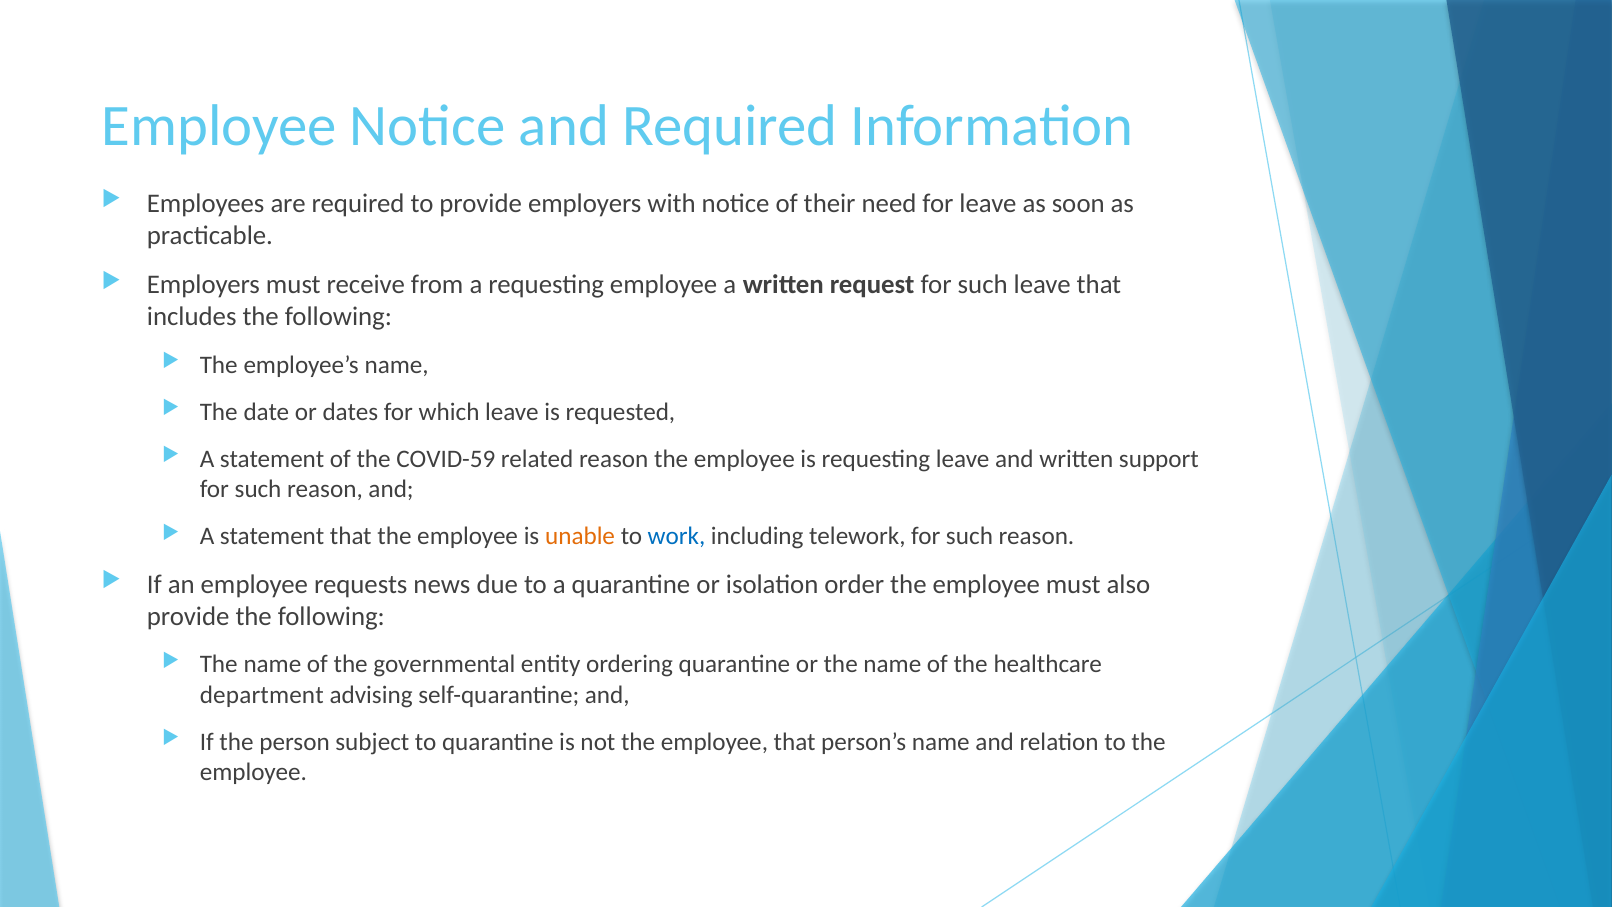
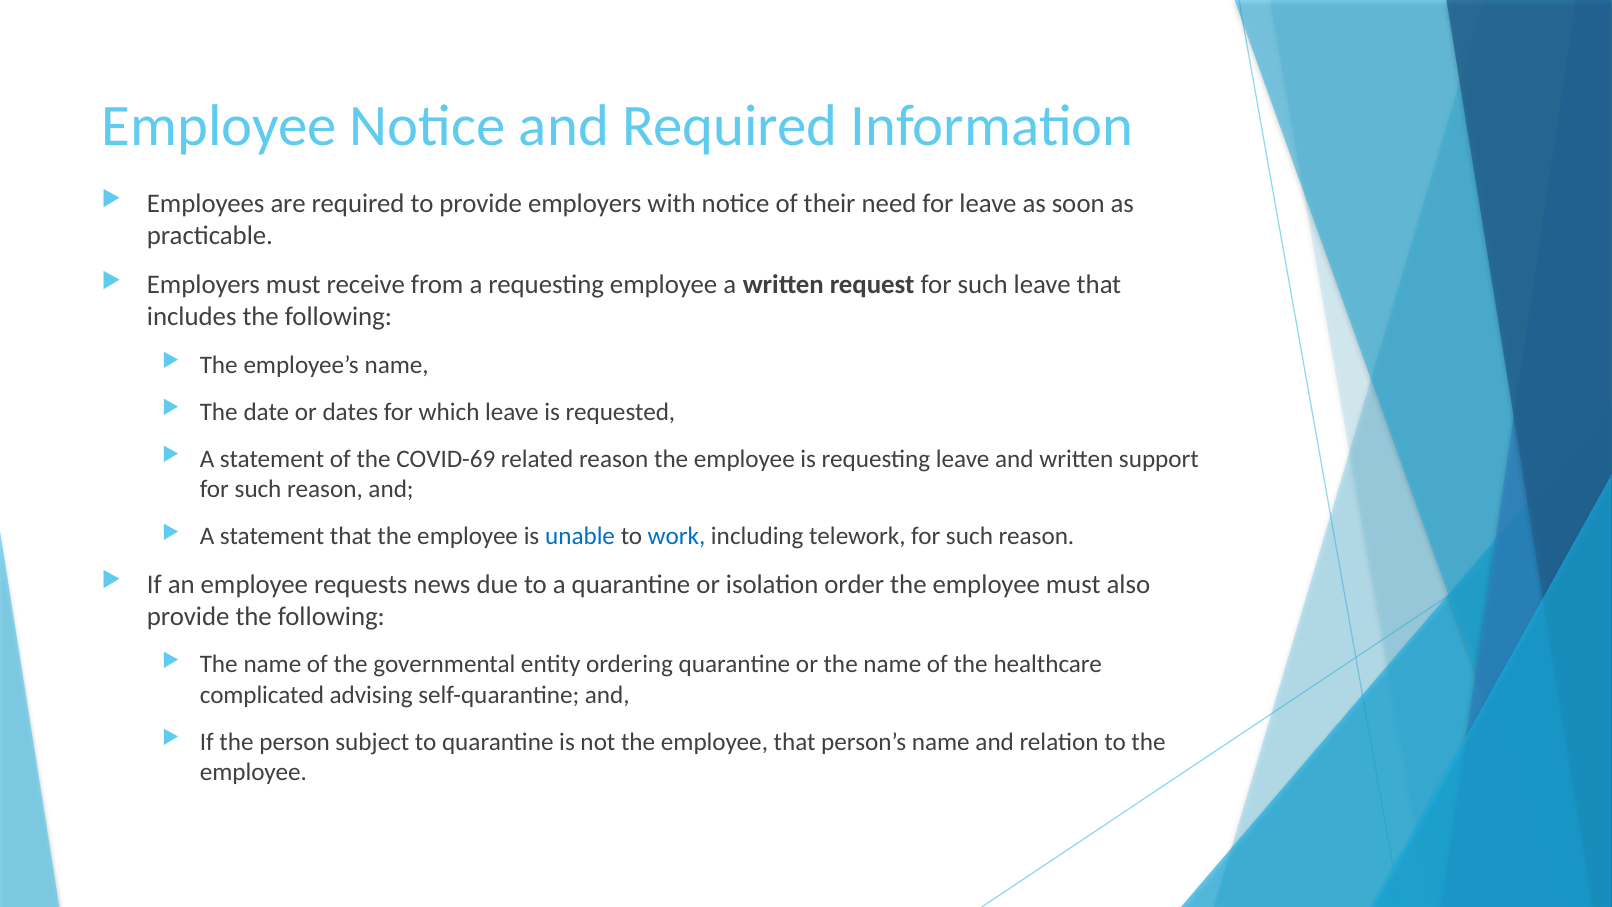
COVID-59: COVID-59 -> COVID-69 (446, 459)
unable colour: orange -> blue (580, 536)
department: department -> complicated (262, 695)
